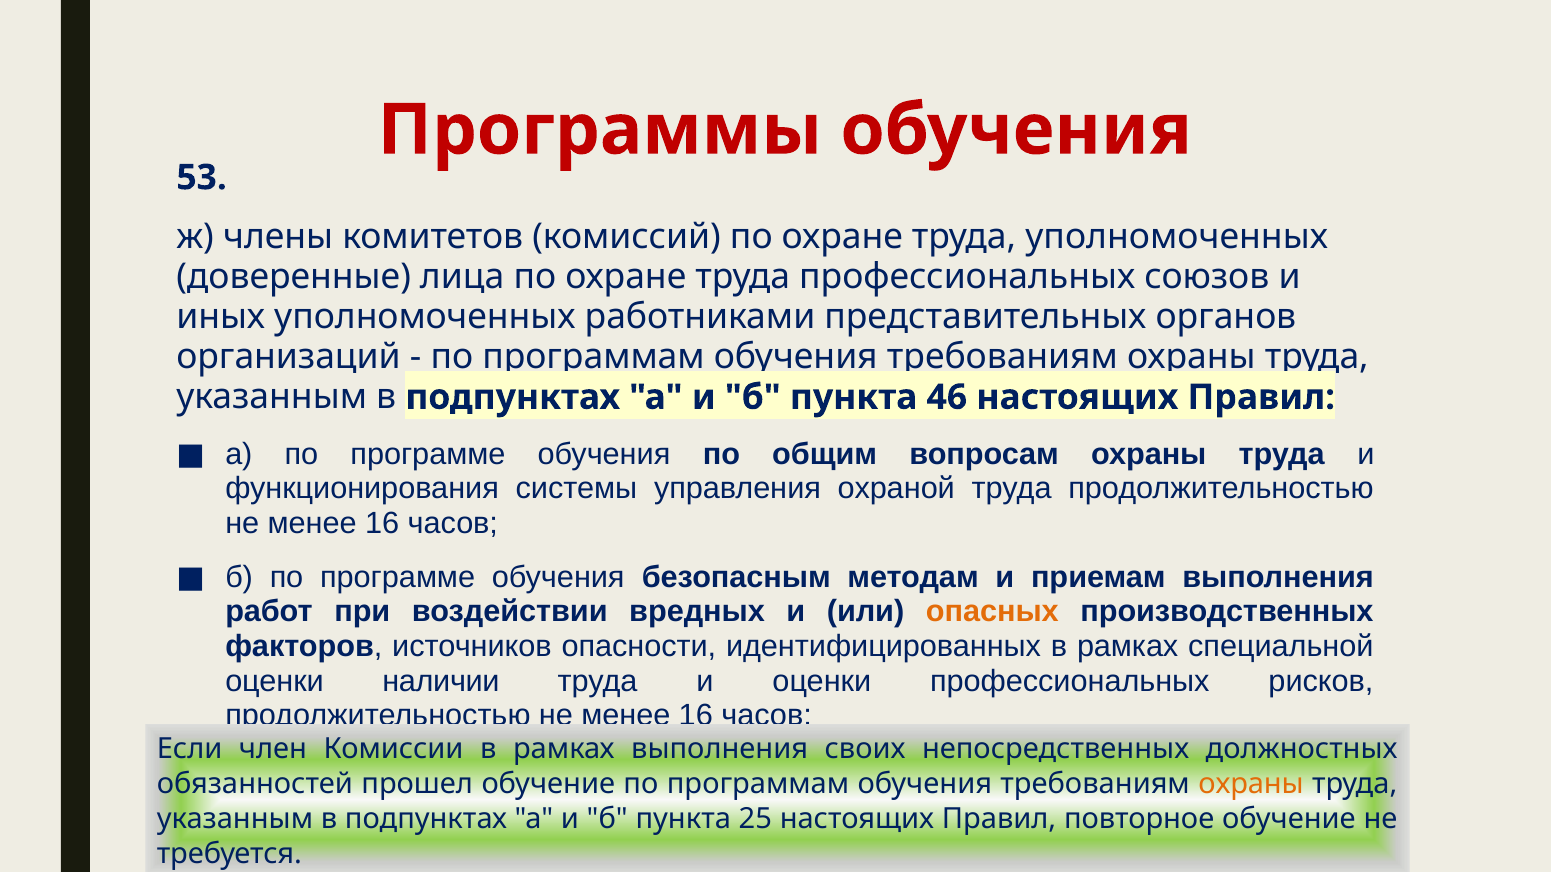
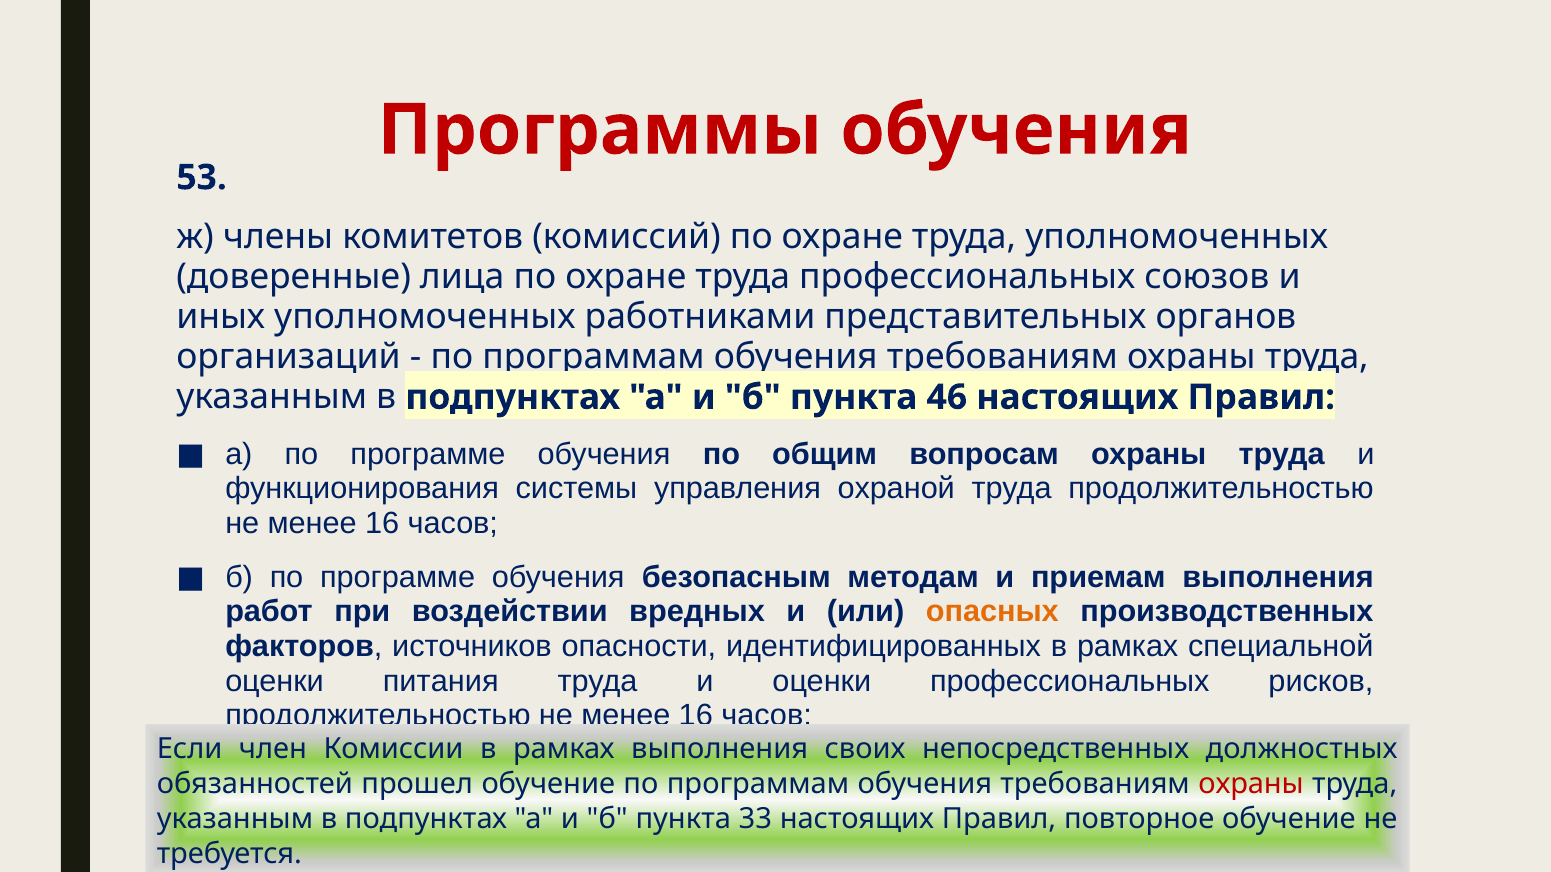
наличии: наличии -> питания (441, 681)
охраны colour: orange -> red (1251, 784)
25: 25 -> 33 (755, 819)
